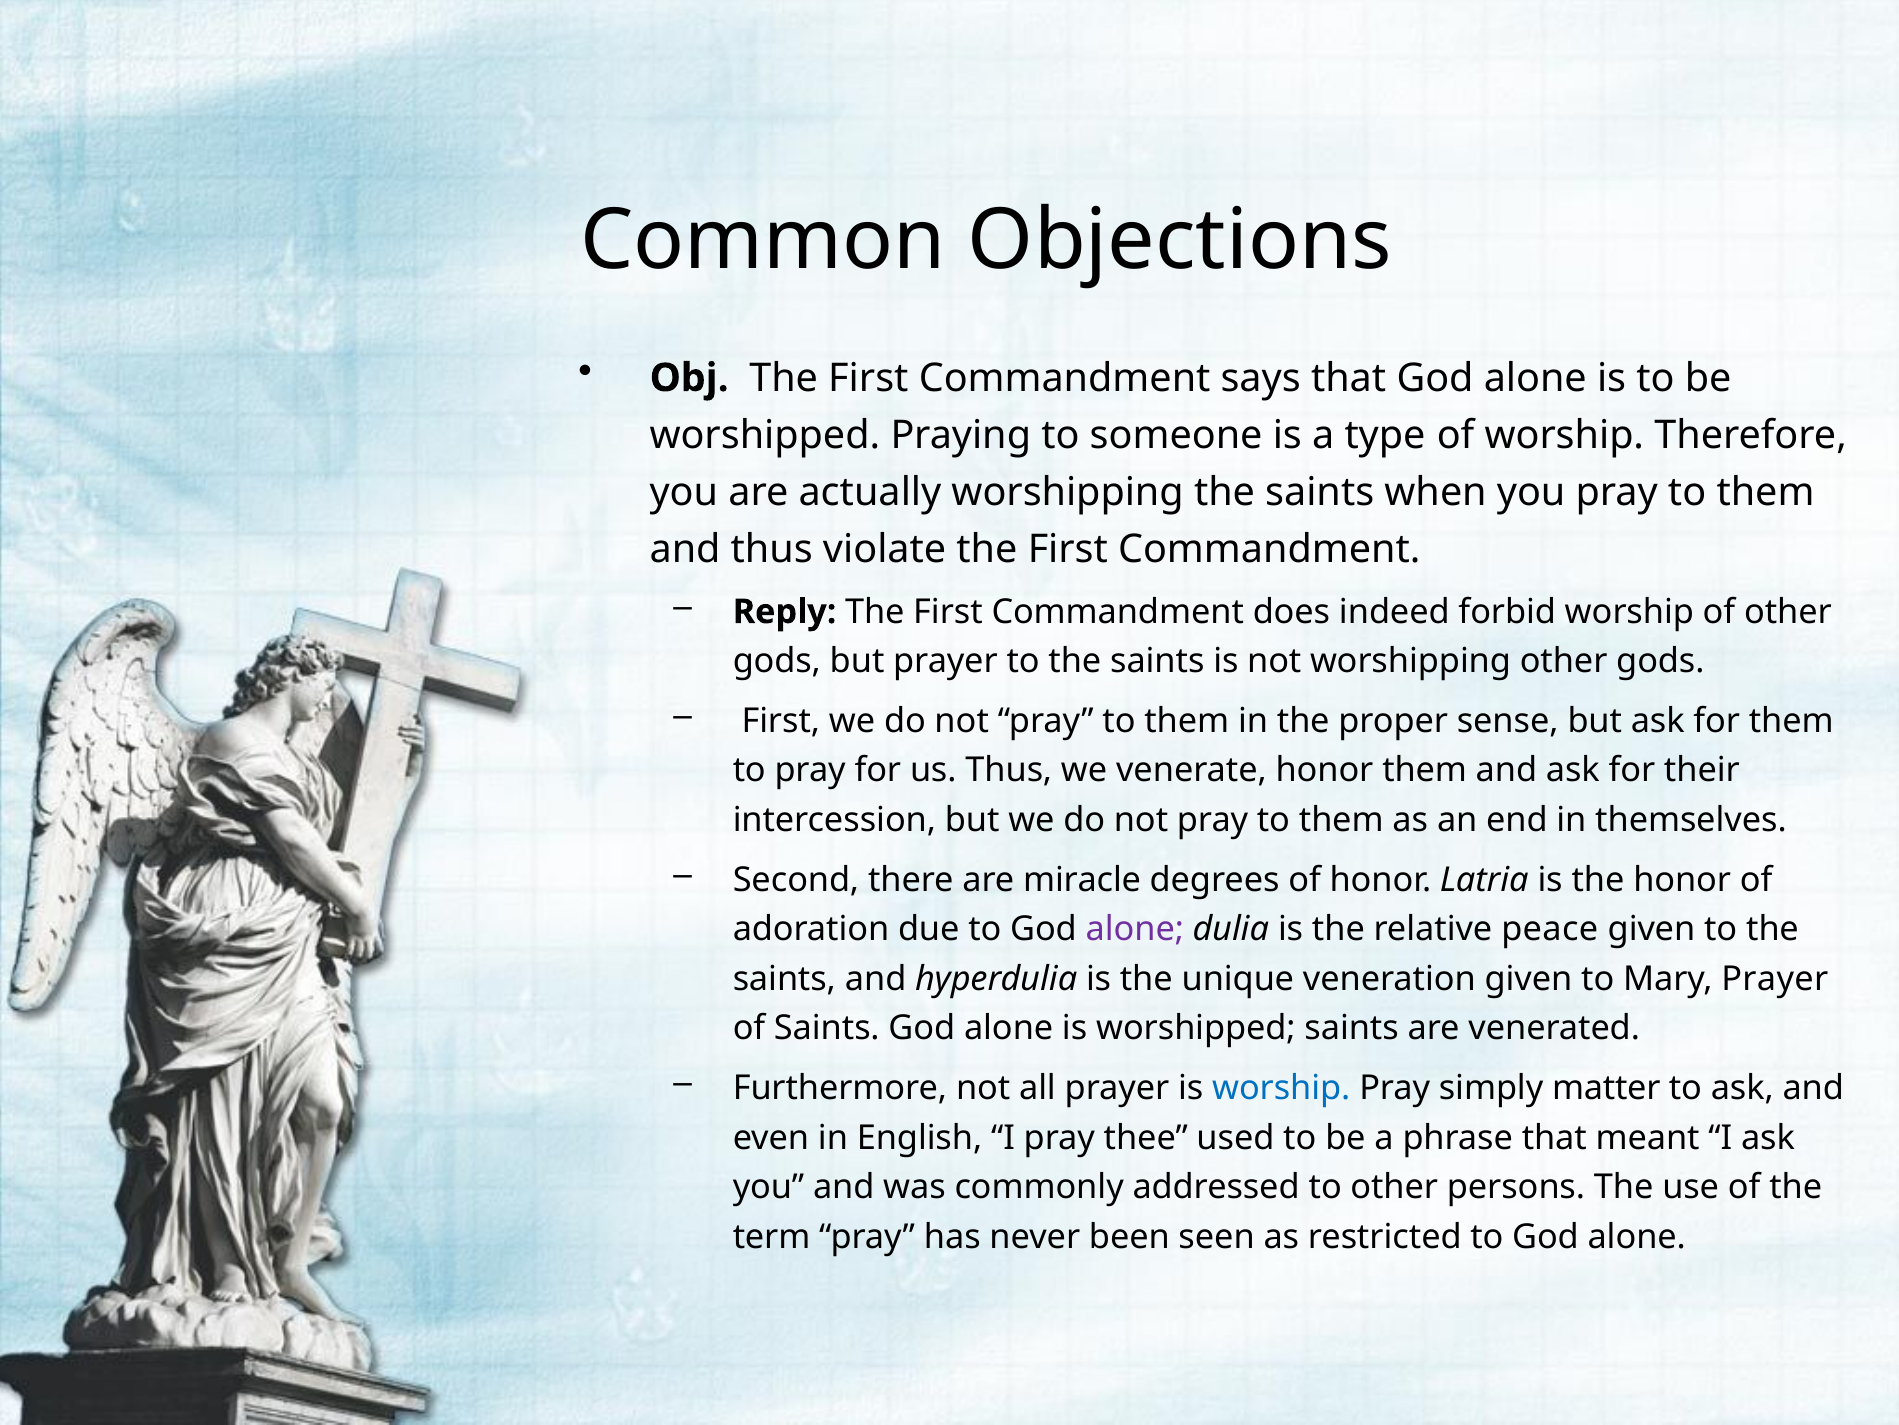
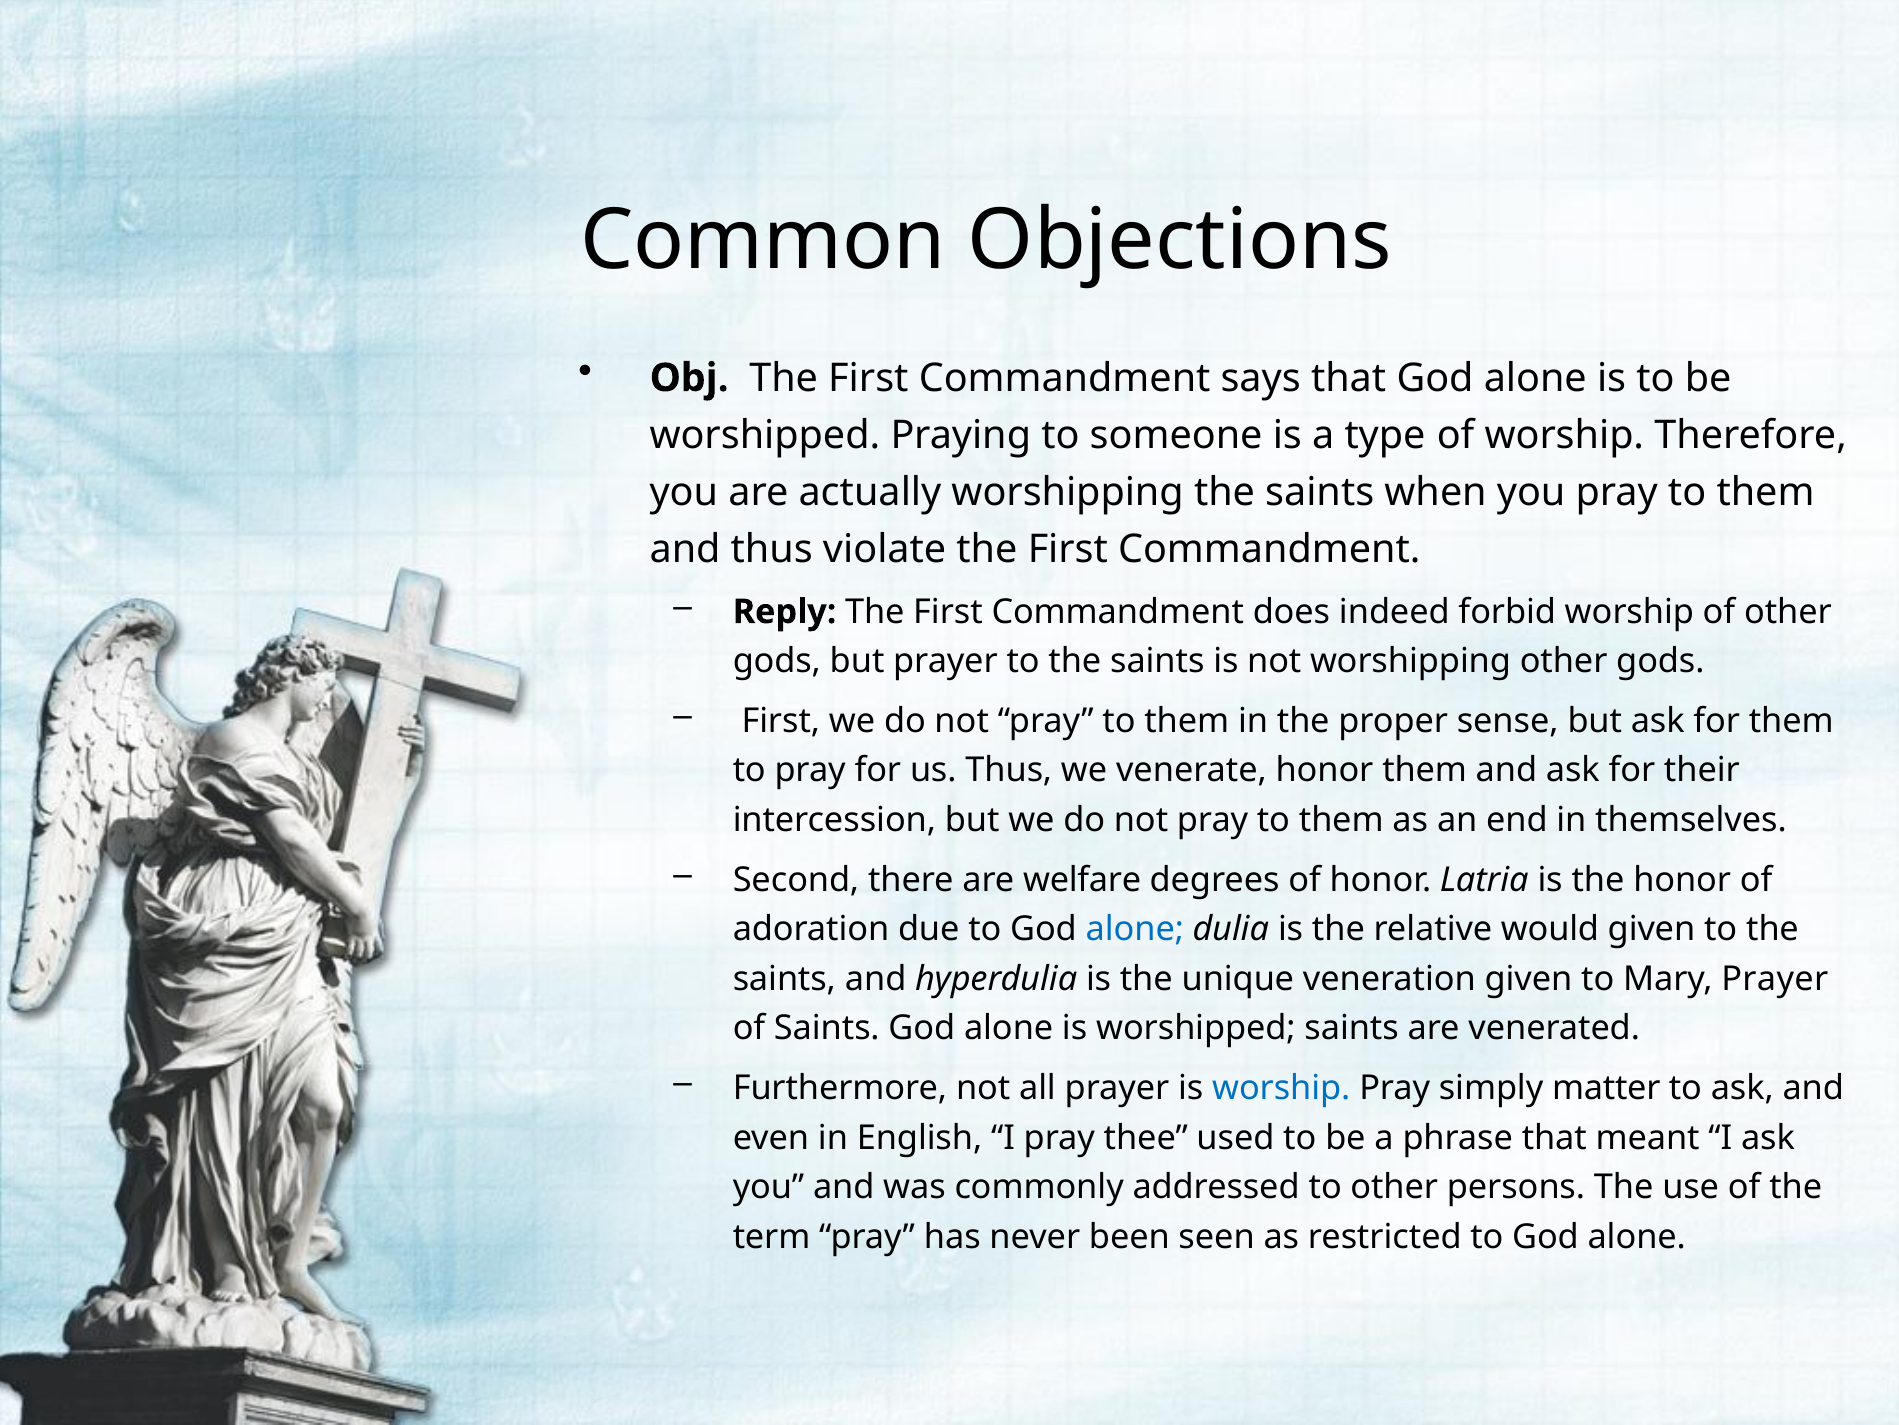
miracle: miracle -> welfare (1082, 880)
alone colour: purple -> blue (1135, 929)
peace: peace -> would (1550, 929)
